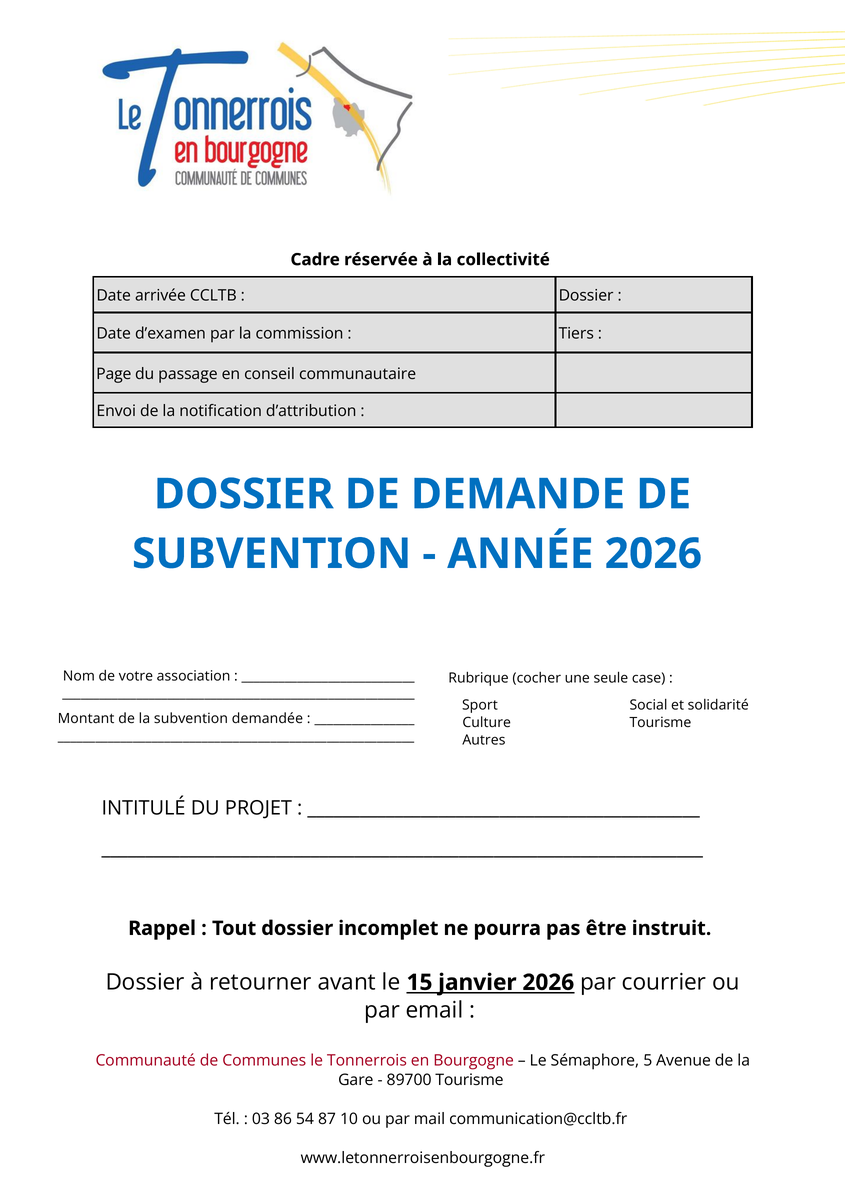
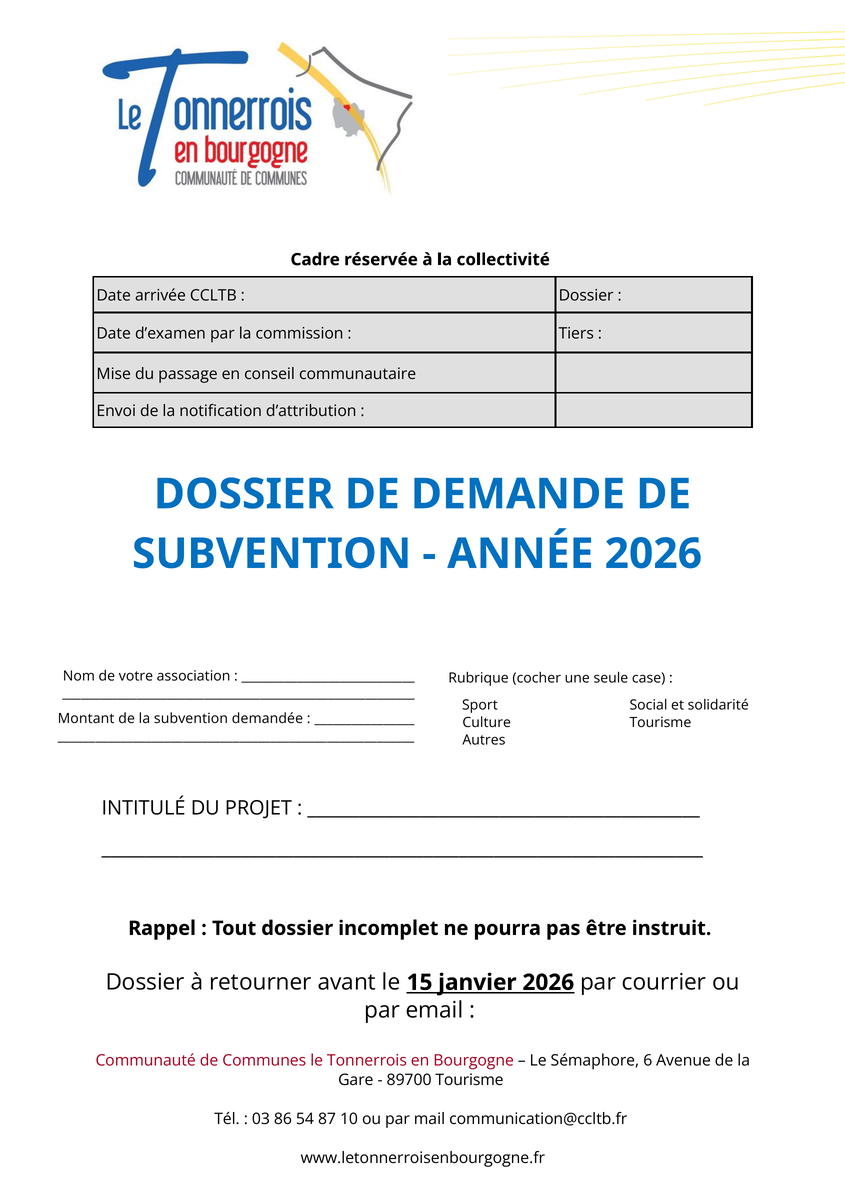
Page: Page -> Mise (114, 374)
5: 5 -> 6 (648, 1061)
